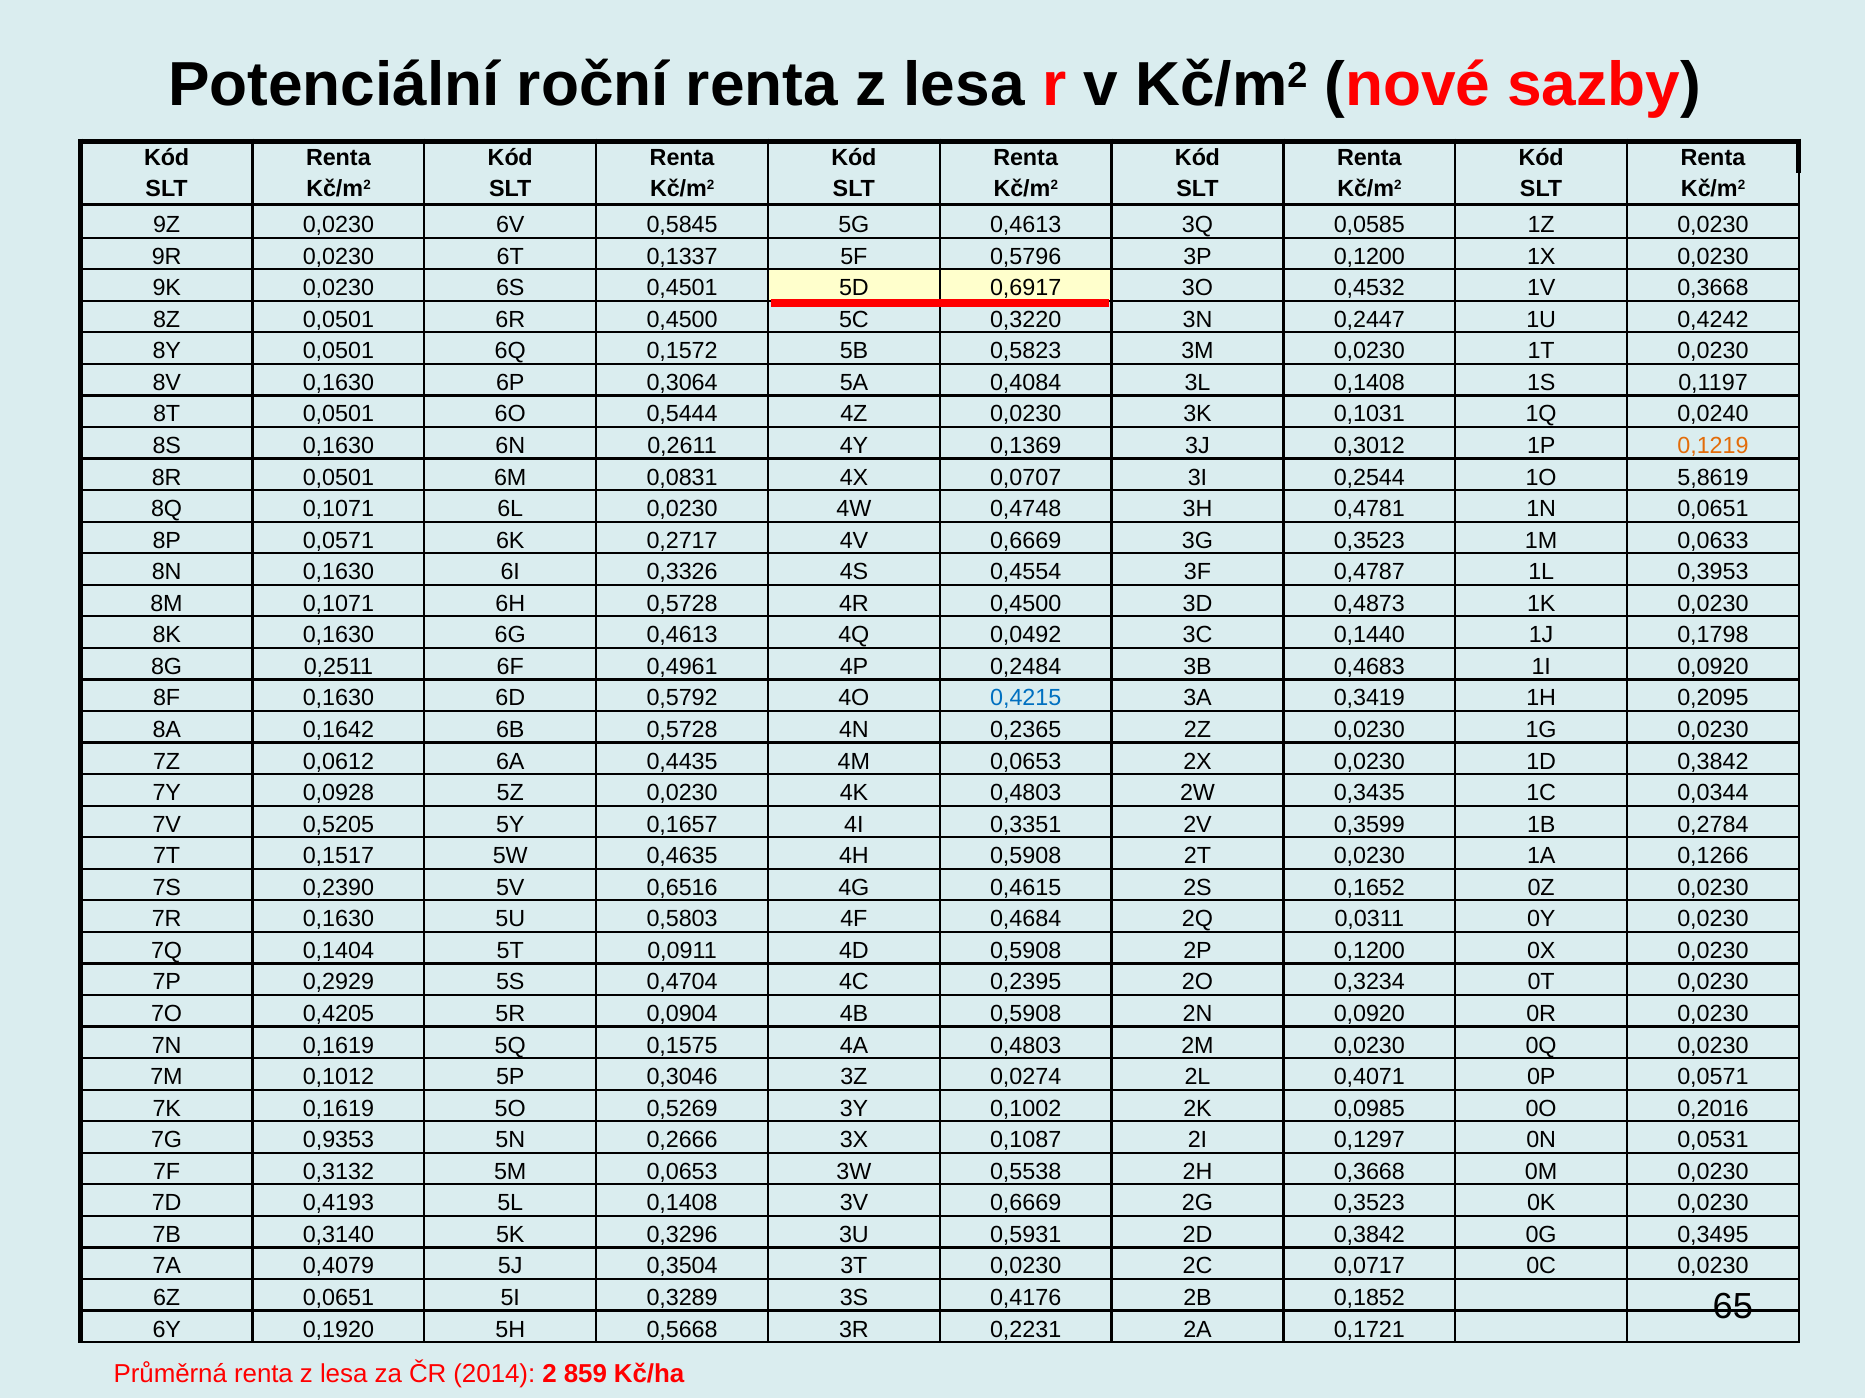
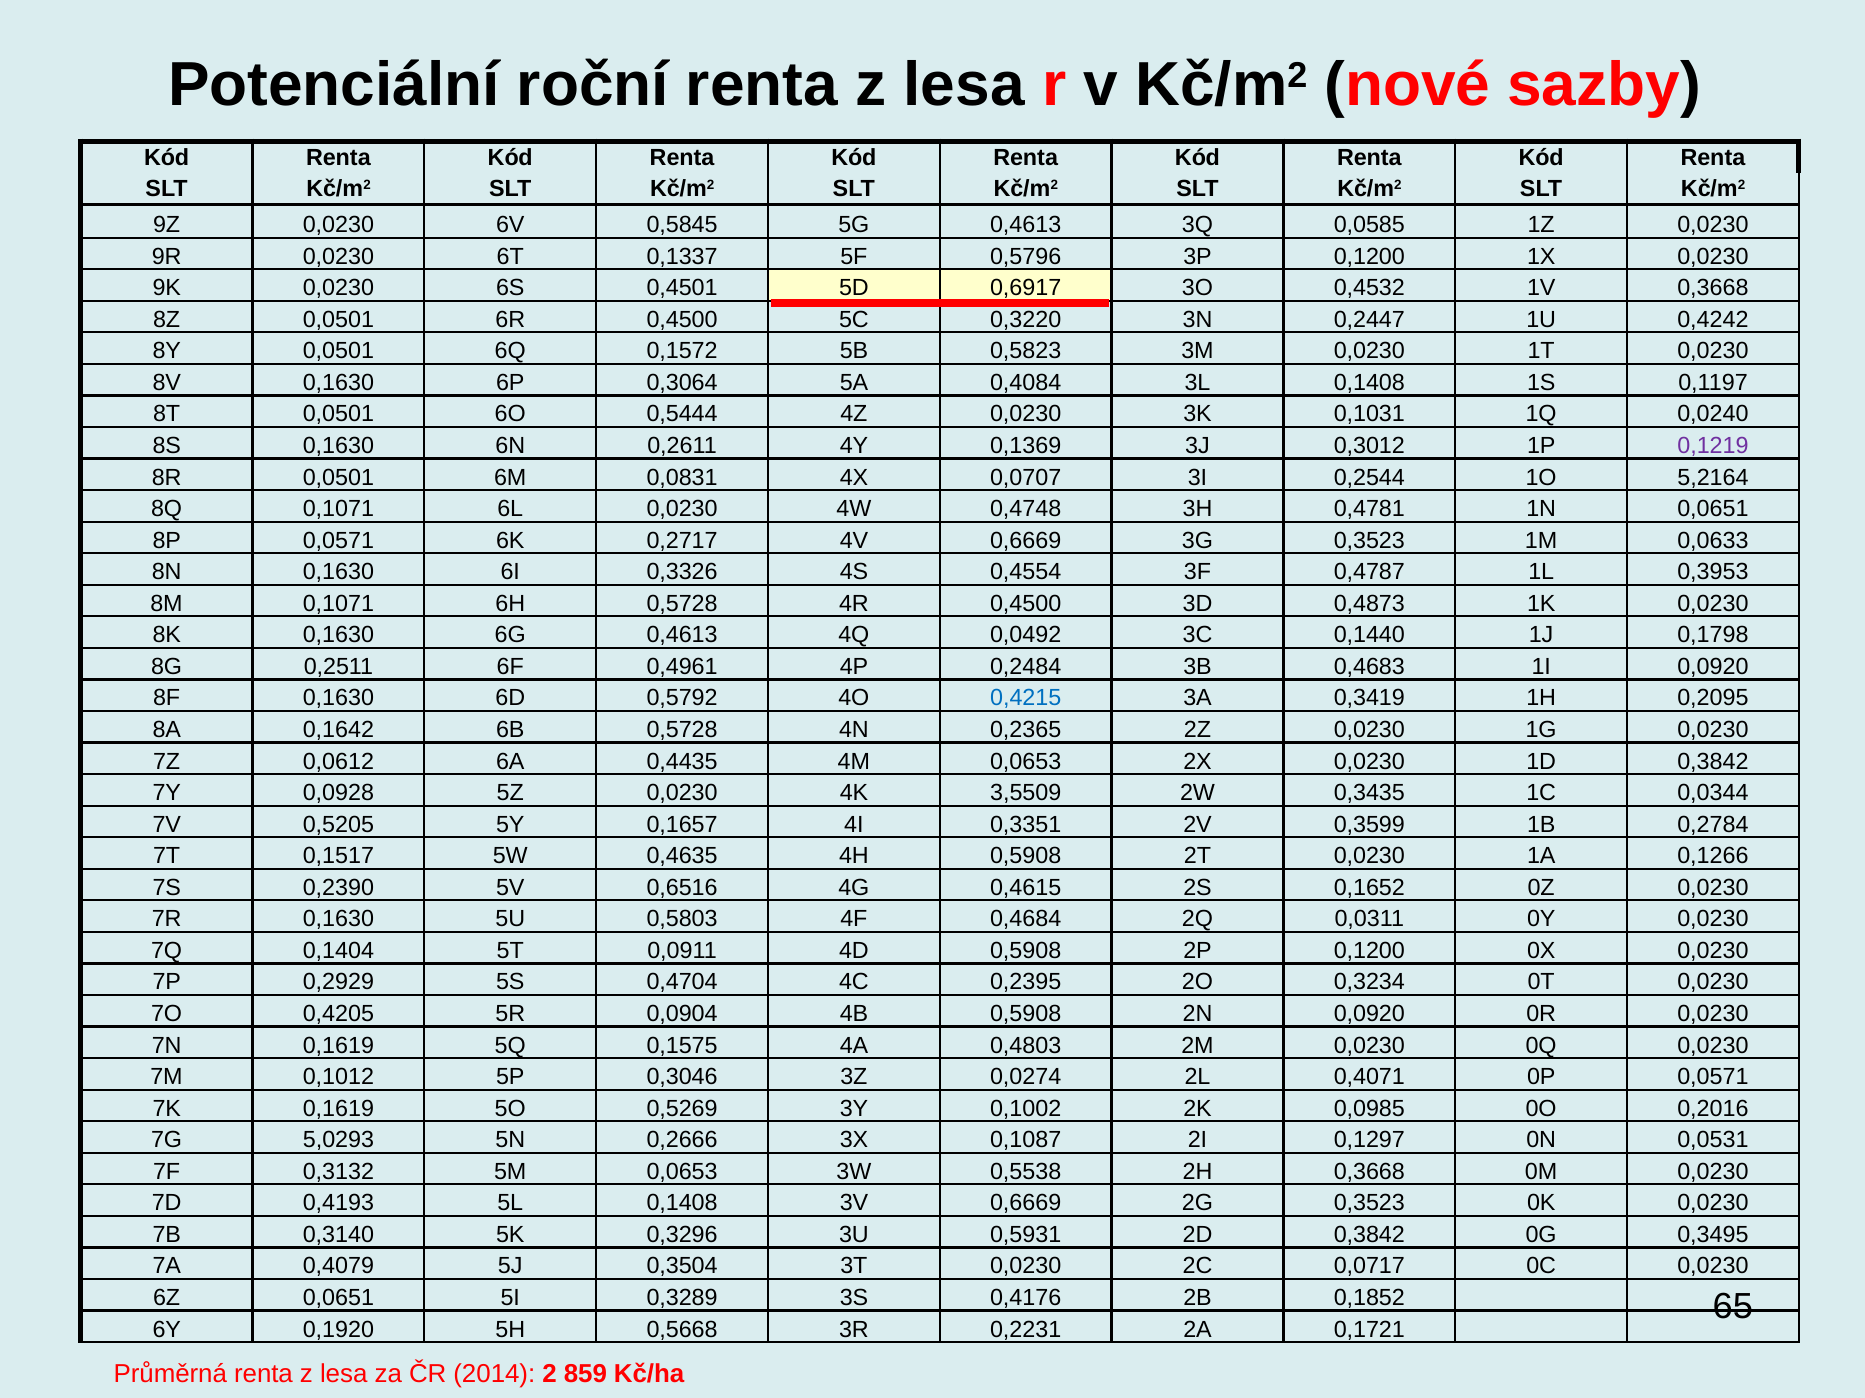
0,1219 colour: orange -> purple (1713, 446)
5,8619: 5,8619 -> 5,2164 (1713, 478)
4K 0,4803: 0,4803 -> 3,5509 (1026, 793)
0,9353: 0,9353 -> 5,0293 (338, 1141)
